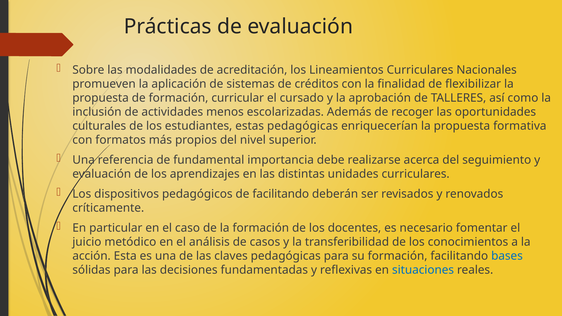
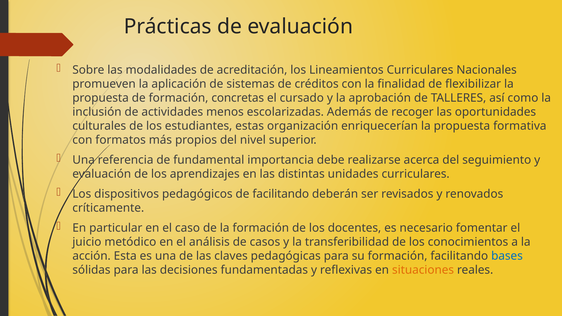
curricular: curricular -> concretas (238, 98)
estas pedagógicas: pedagógicas -> organización (303, 126)
situaciones colour: blue -> orange (423, 270)
